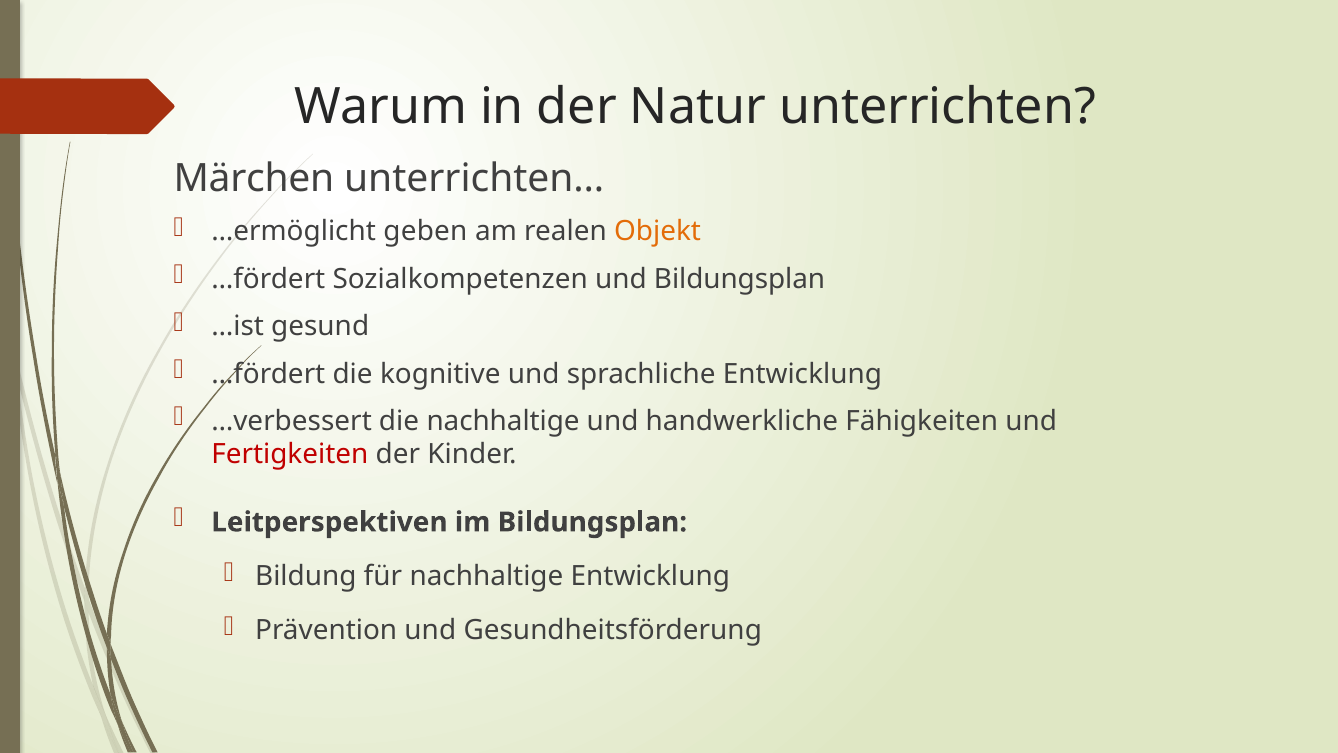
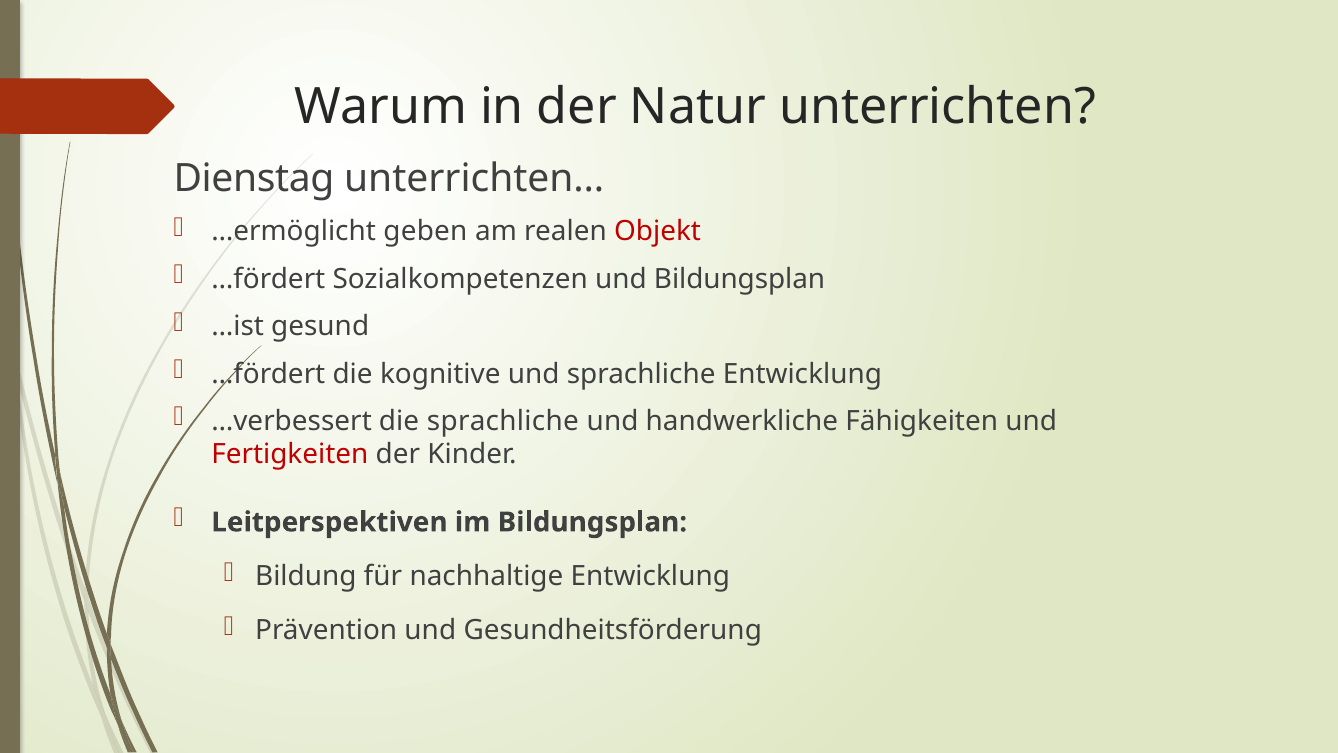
Märchen: Märchen -> Dienstag (254, 178)
Objekt colour: orange -> red (658, 231)
die nachhaltige: nachhaltige -> sprachliche (503, 421)
